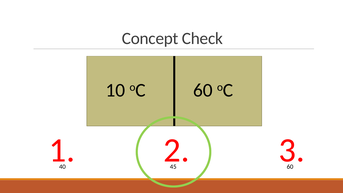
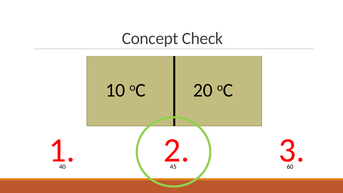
oC 60: 60 -> 20 (203, 90)
